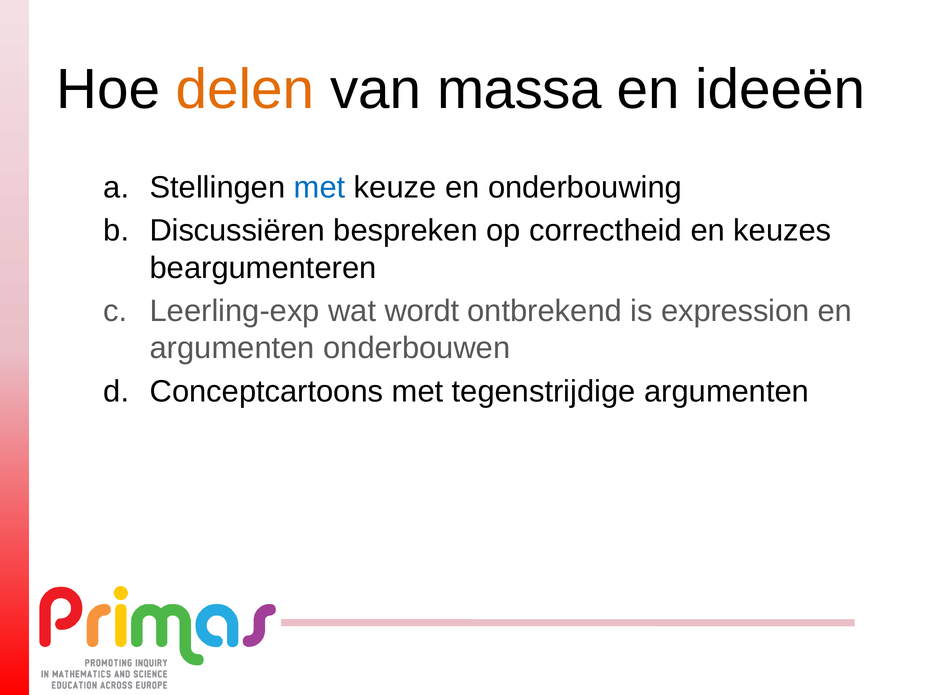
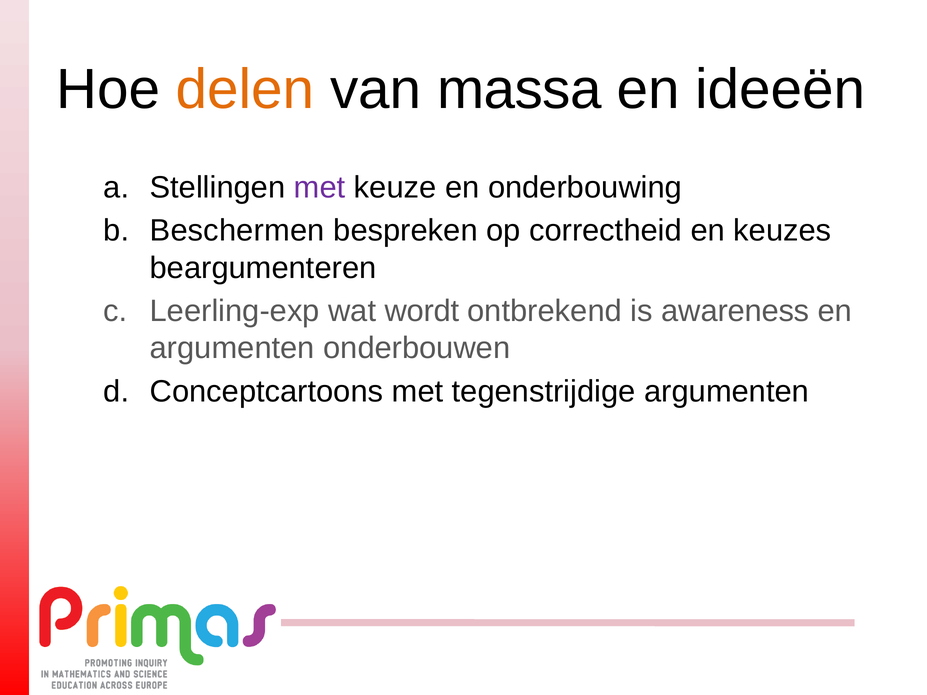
met colour: blue -> purple (320, 188)
Discussiëren: Discussiëren -> Beschermen (237, 231)
expression: expression -> awareness (735, 311)
